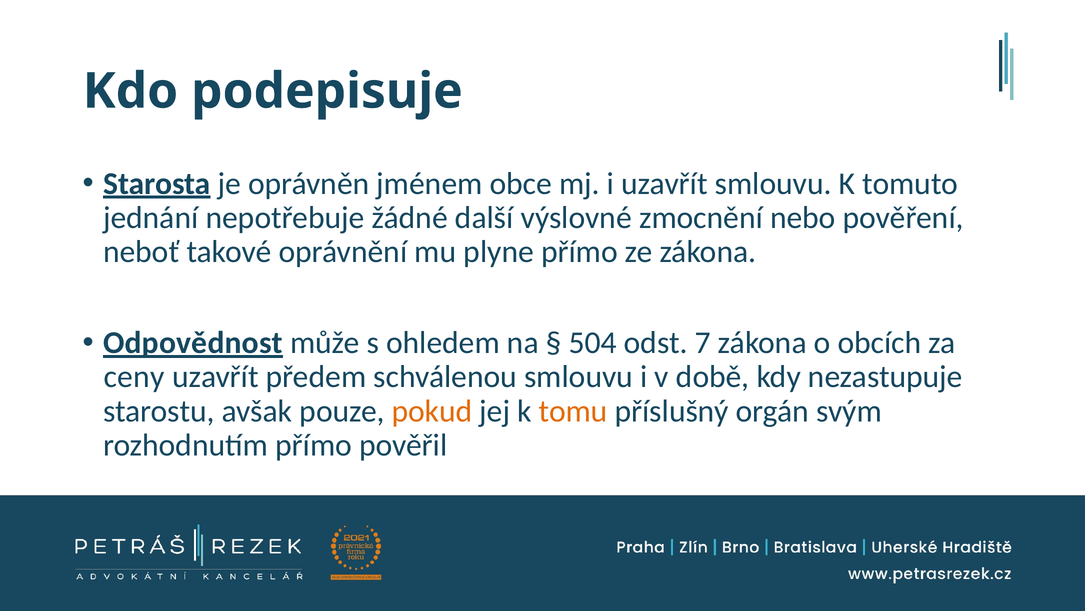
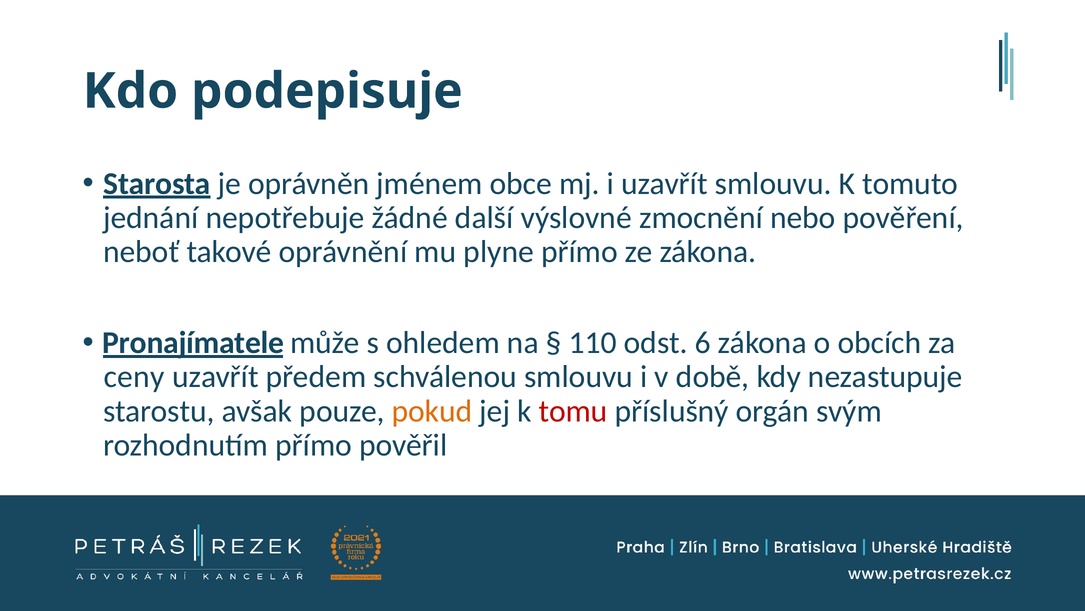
Odpovědnost: Odpovědnost -> Pronajímatele (193, 342)
504: 504 -> 110 (593, 342)
7: 7 -> 6 (703, 342)
tomu colour: orange -> red (573, 411)
